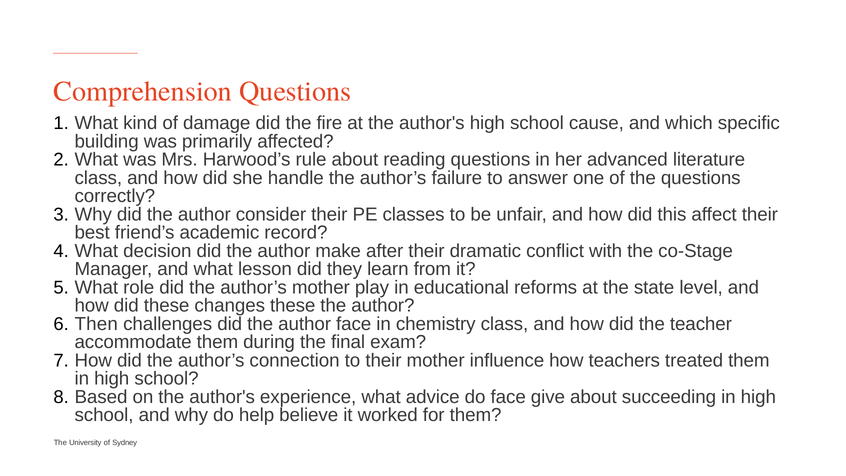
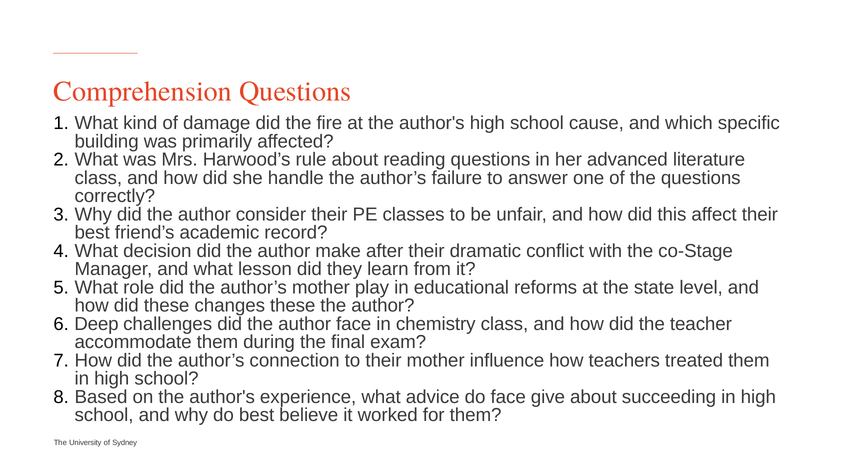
Then: Then -> Deep (96, 324)
do help: help -> best (257, 415)
